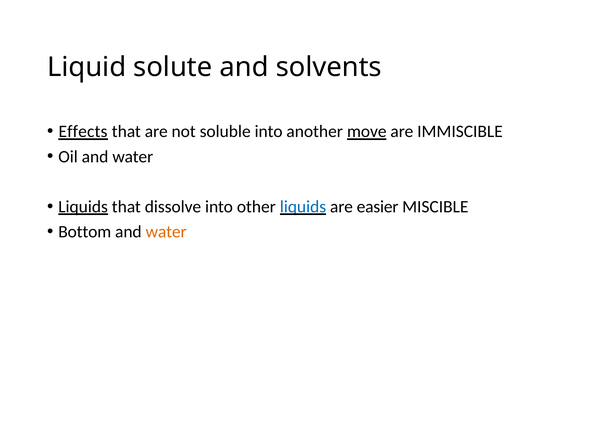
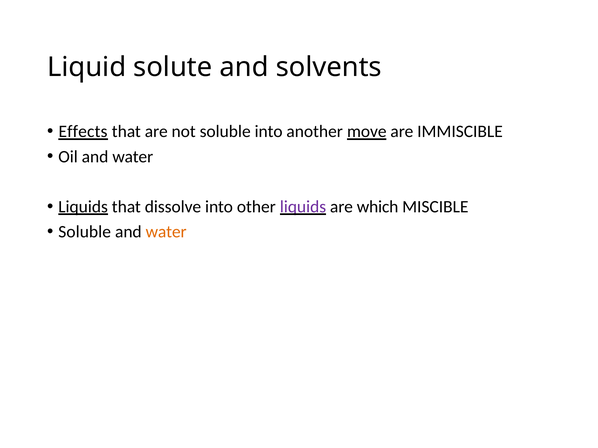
liquids colour: blue -> purple (303, 207)
easier: easier -> which (378, 207)
Bottom: Bottom -> Soluble (85, 232)
